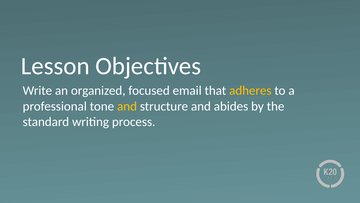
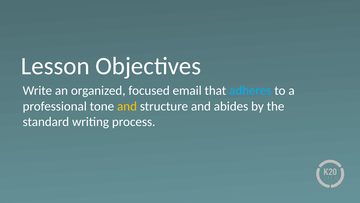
adheres colour: yellow -> light blue (250, 90)
